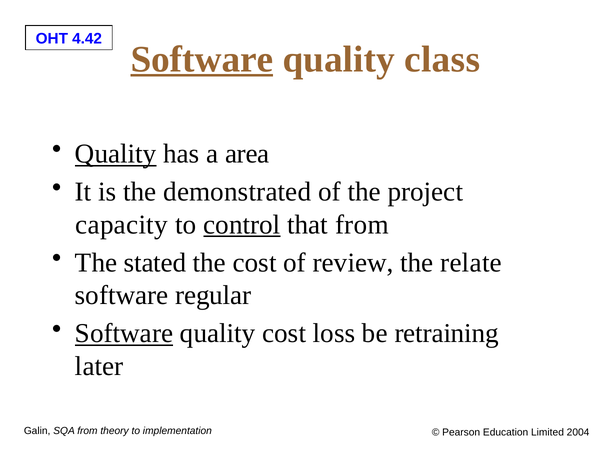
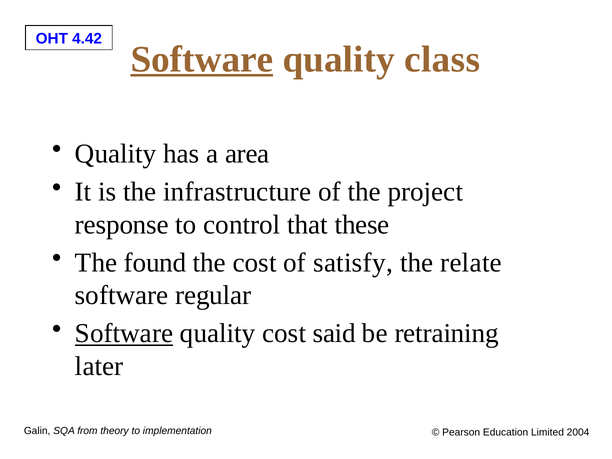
Quality underline: present -> none (116, 154)
demonstrated: demonstrated -> infrastructure (237, 192)
capacity: capacity -> response (122, 225)
control underline: present -> none (242, 225)
that from: from -> these (362, 225)
stated: stated -> found (155, 263)
review: review -> satisfy (353, 263)
loss: loss -> said (334, 333)
